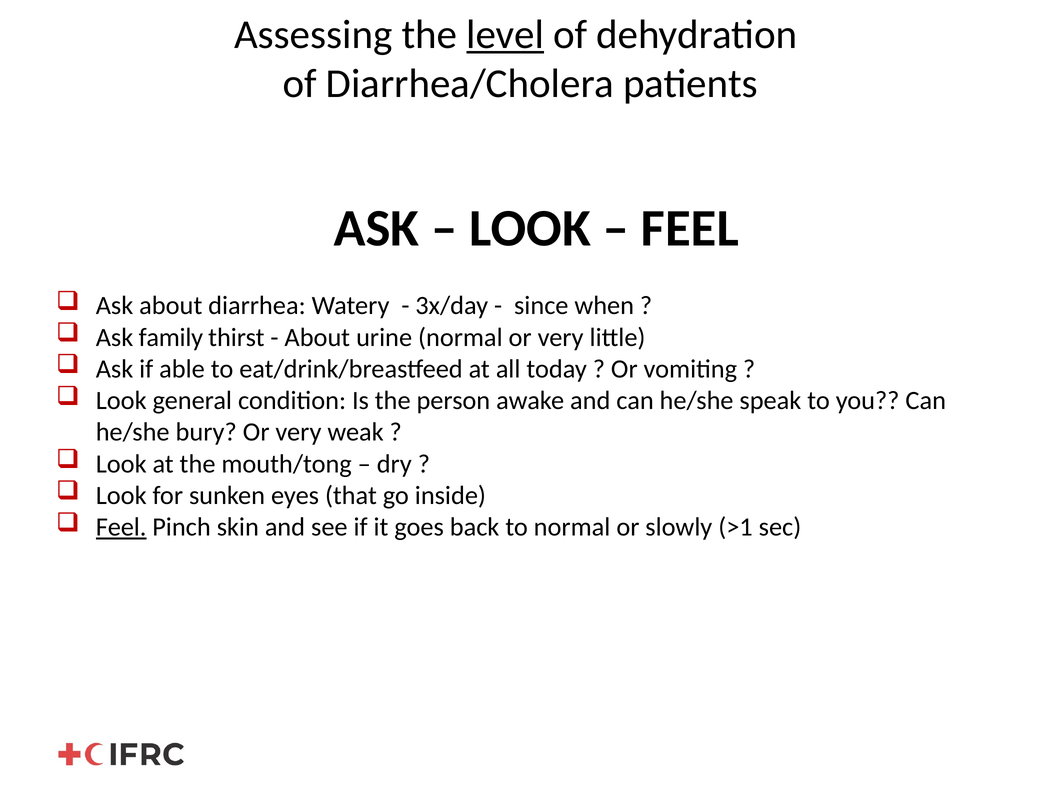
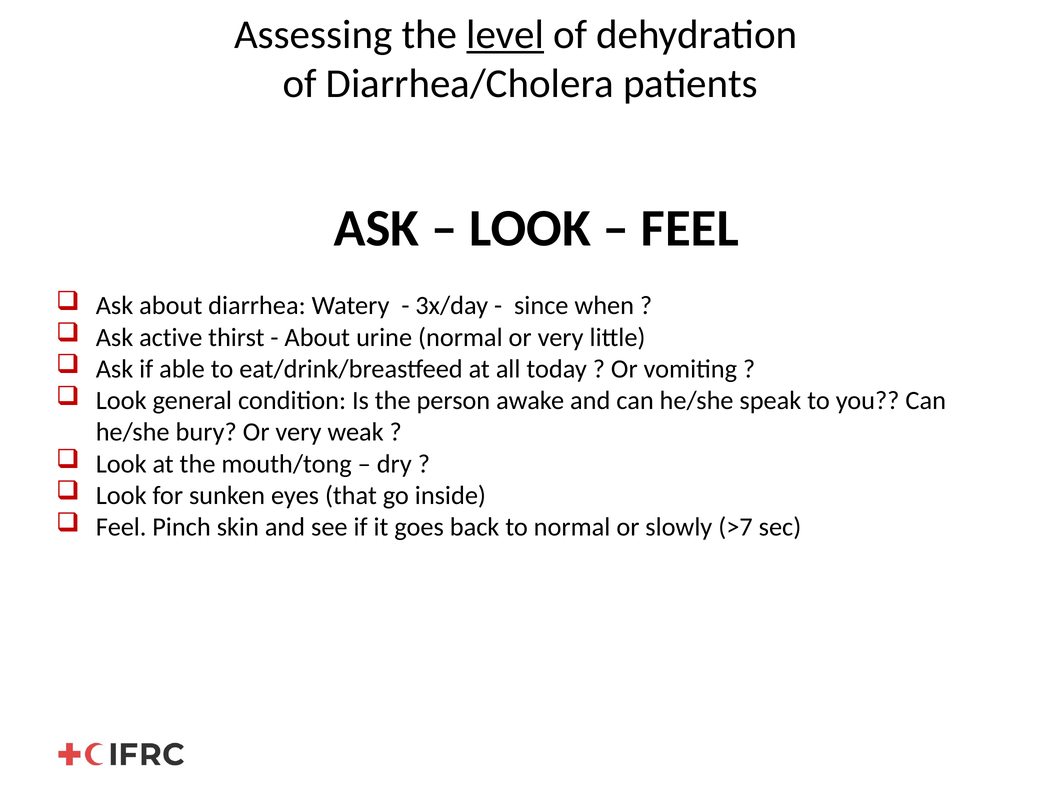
family: family -> active (171, 337)
Feel underline: present -> none (121, 527)
>1: >1 -> >7 (736, 527)
